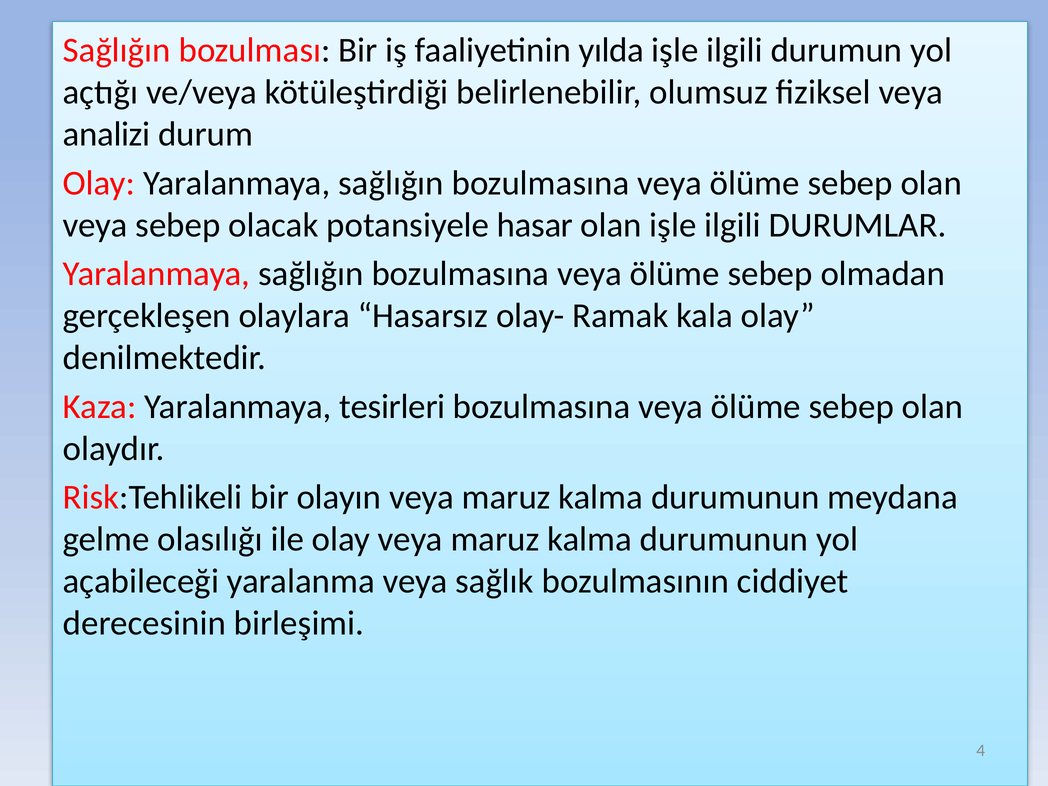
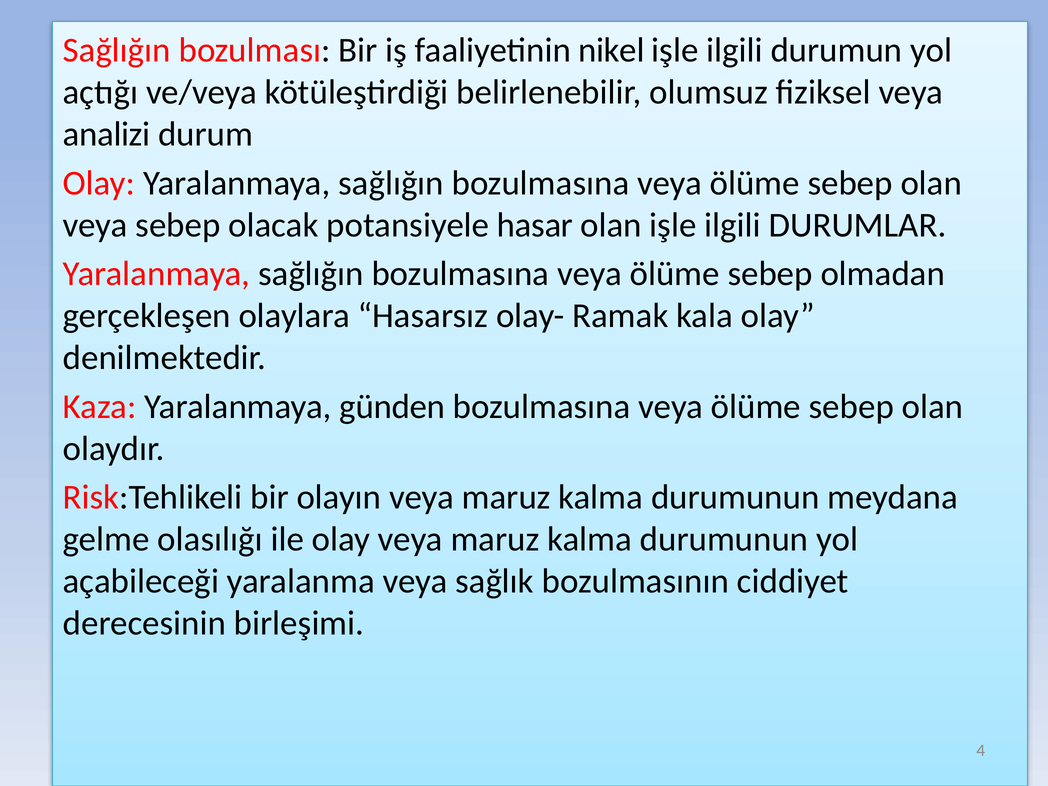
yılda: yılda -> nikel (611, 50)
tesirleri: tesirleri -> günden (392, 407)
